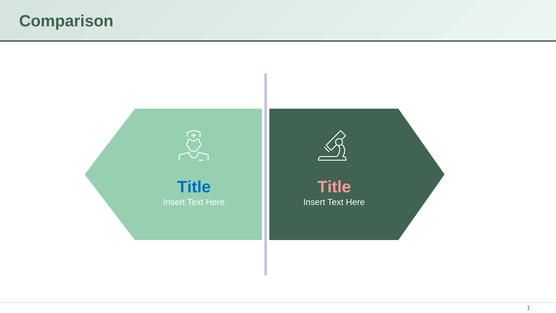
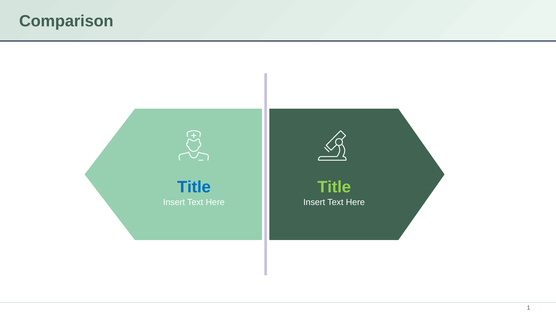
Title colour: pink -> light green (334, 187)
